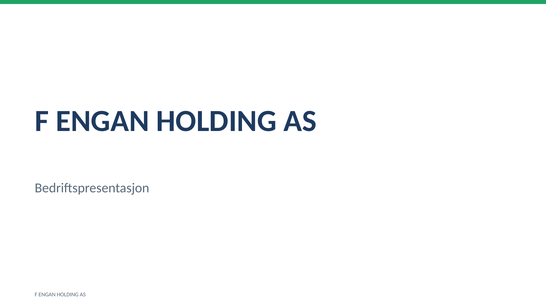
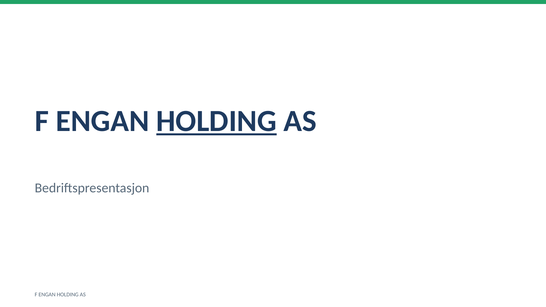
HOLDING underline: none -> present (216, 121)
